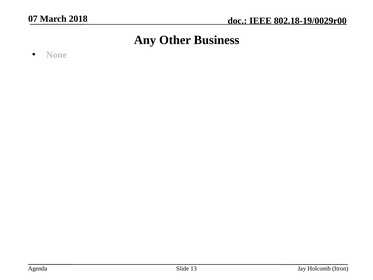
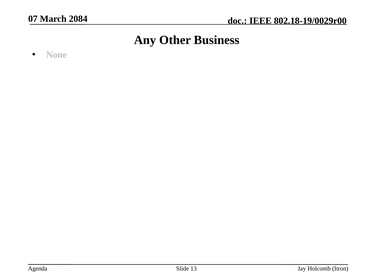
2018: 2018 -> 2084 (78, 19)
